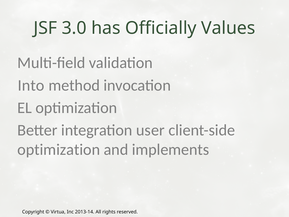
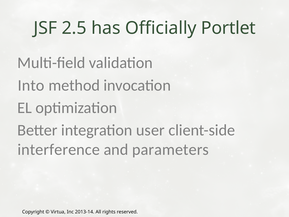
3.0: 3.0 -> 2.5 (74, 28)
Values: Values -> Portlet (228, 28)
optimization: optimization -> interference (59, 149)
implements: implements -> parameters (170, 149)
